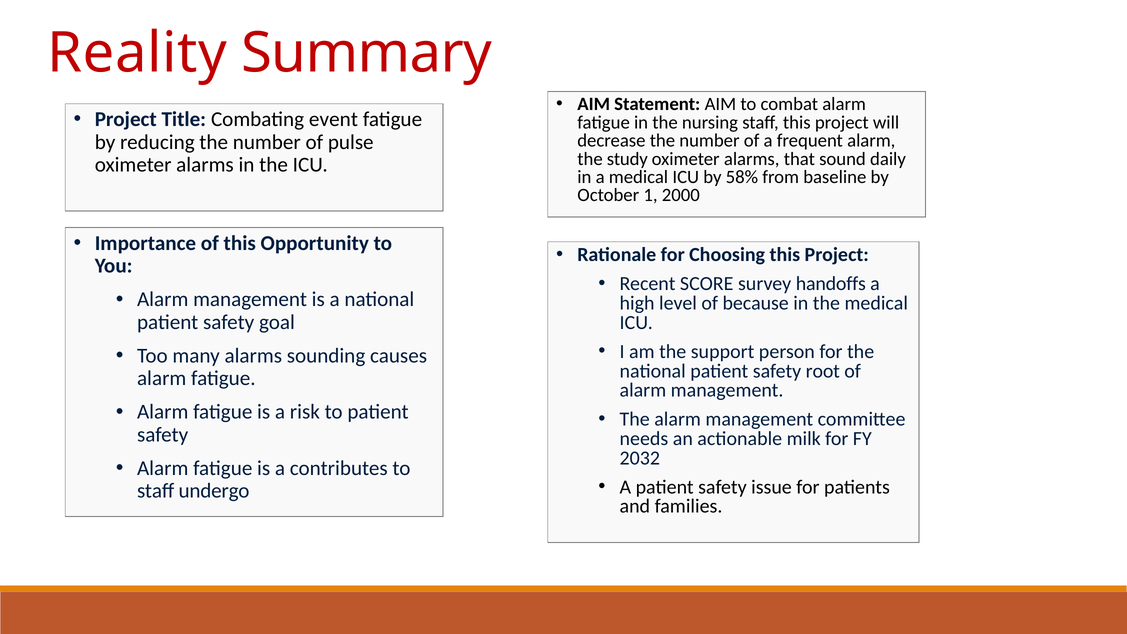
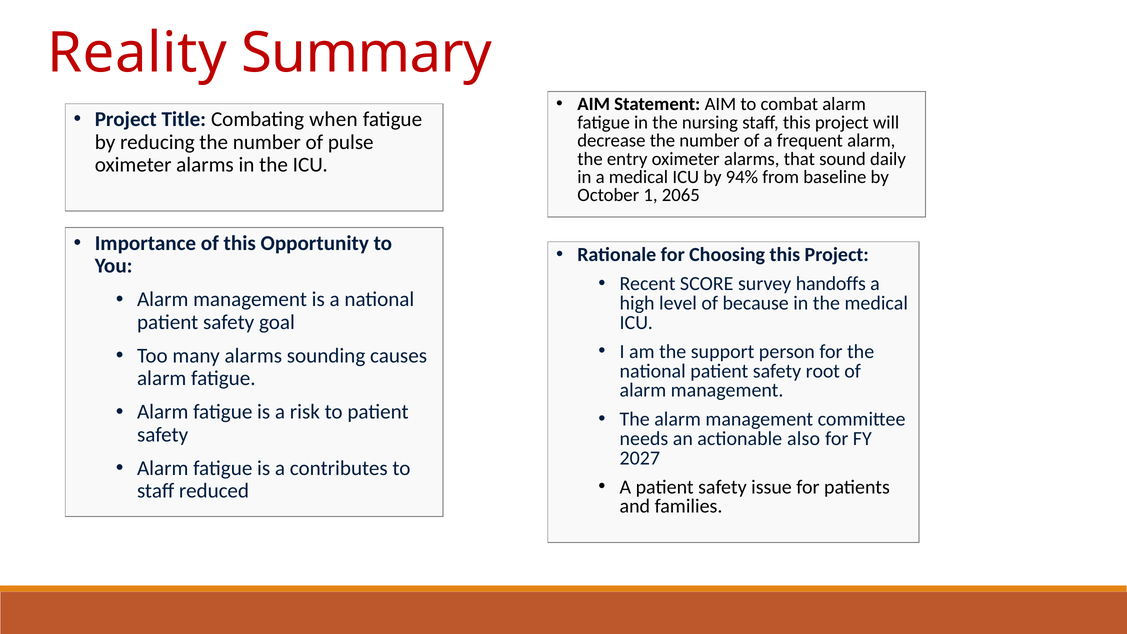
event: event -> when (333, 119)
study: study -> entry (627, 159)
58%: 58% -> 94% (742, 177)
2000: 2000 -> 2065 (681, 195)
milk: milk -> also (804, 439)
2032: 2032 -> 2027 (640, 458)
undergo: undergo -> reduced (214, 491)
